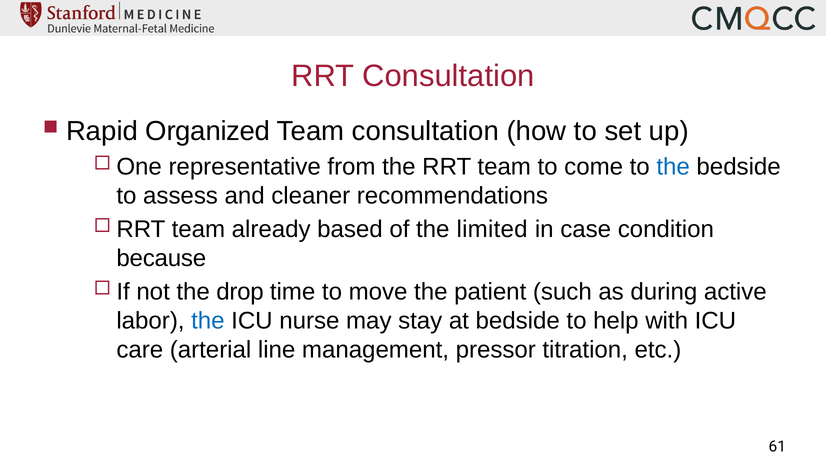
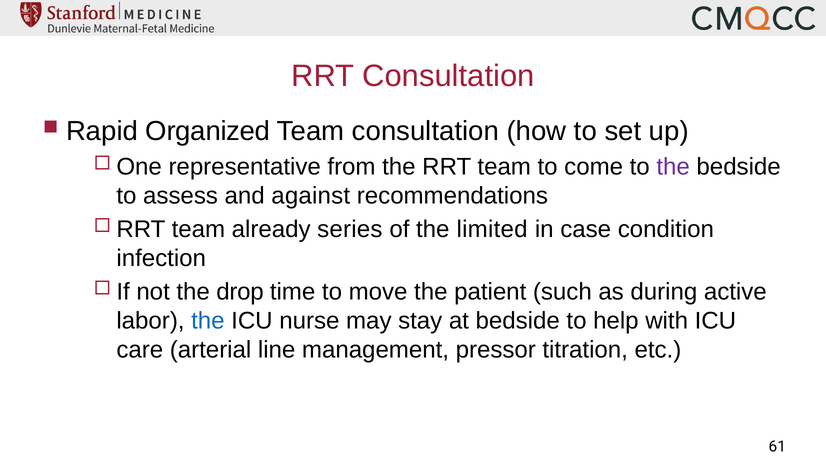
the colour: blue -> purple (673, 167)
cleaner: cleaner -> against (311, 196)
based: based -> series (350, 230)
because: because -> infection (161, 259)
